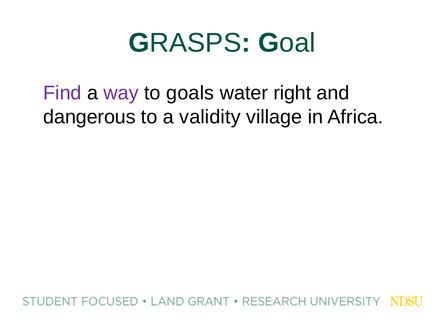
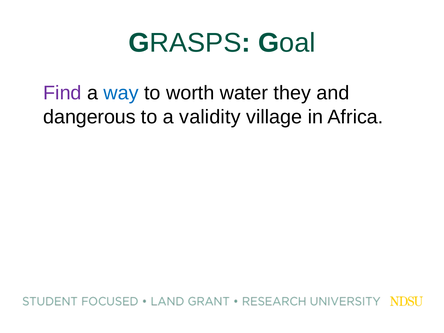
way colour: purple -> blue (121, 93)
goals: goals -> worth (190, 93)
right: right -> they (292, 93)
